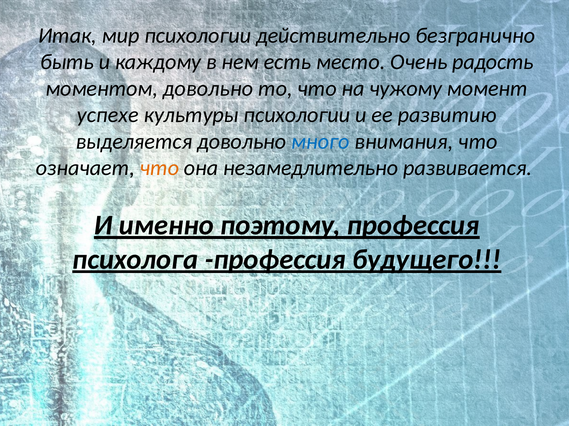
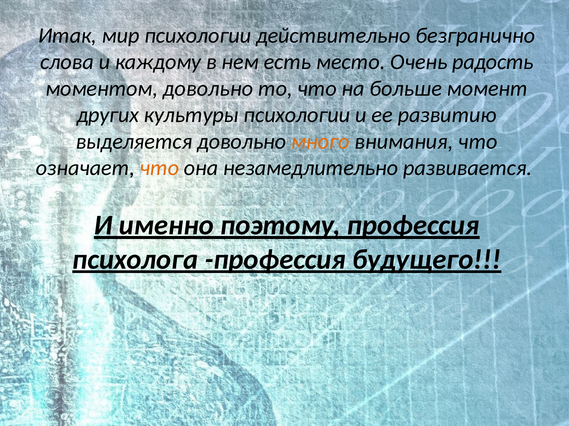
быть: быть -> слова (67, 62)
чужому: чужому -> больше (406, 89)
успехе: успехе -> других (108, 115)
много colour: blue -> orange (320, 142)
